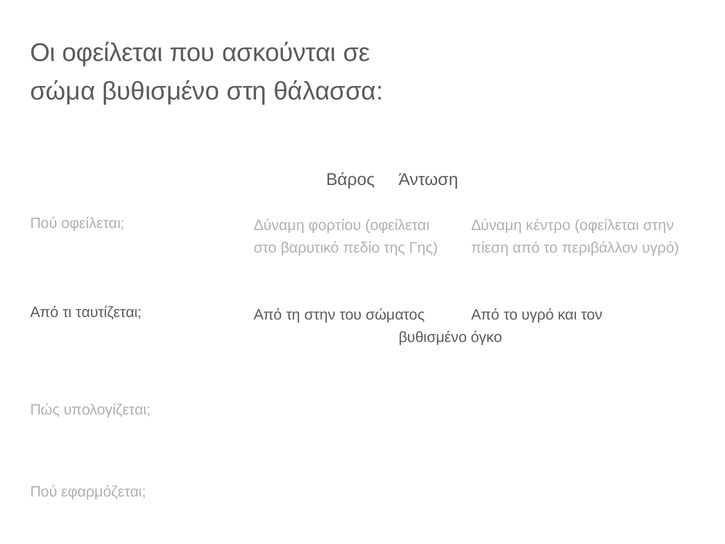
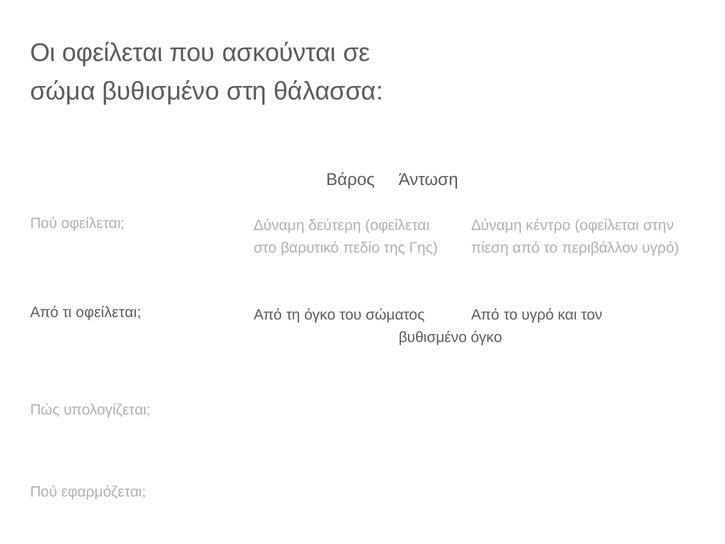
φορτίου: φορτίου -> δεύτερη (335, 225)
τι ταυτίζεται: ταυτίζεται -> οφείλεται (109, 312)
τη στην: στην -> όγκο (320, 315)
